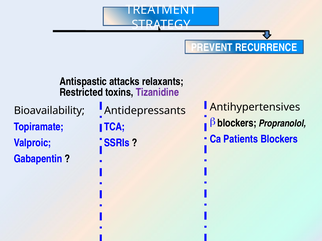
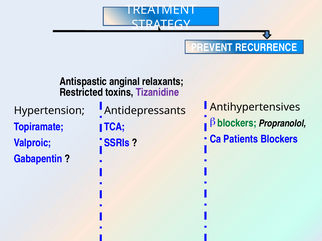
attacks: attacks -> anginal (125, 82)
Bioavailability: Bioavailability -> Hypertension (49, 111)
blockers colour: black -> green (237, 123)
